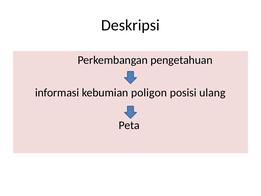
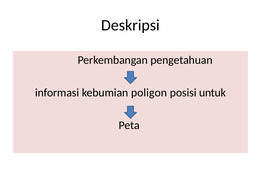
ulang: ulang -> untuk (213, 93)
